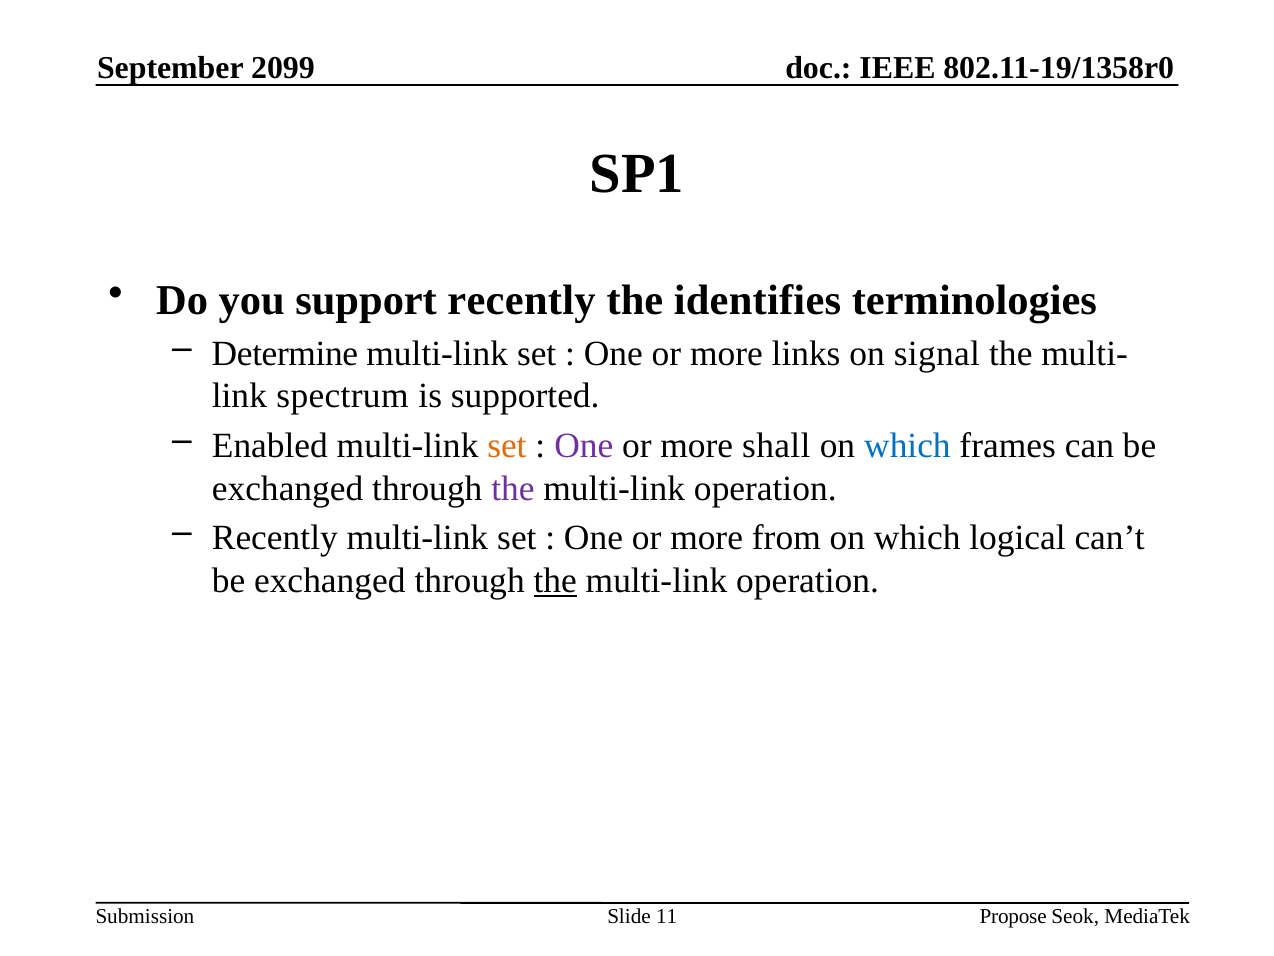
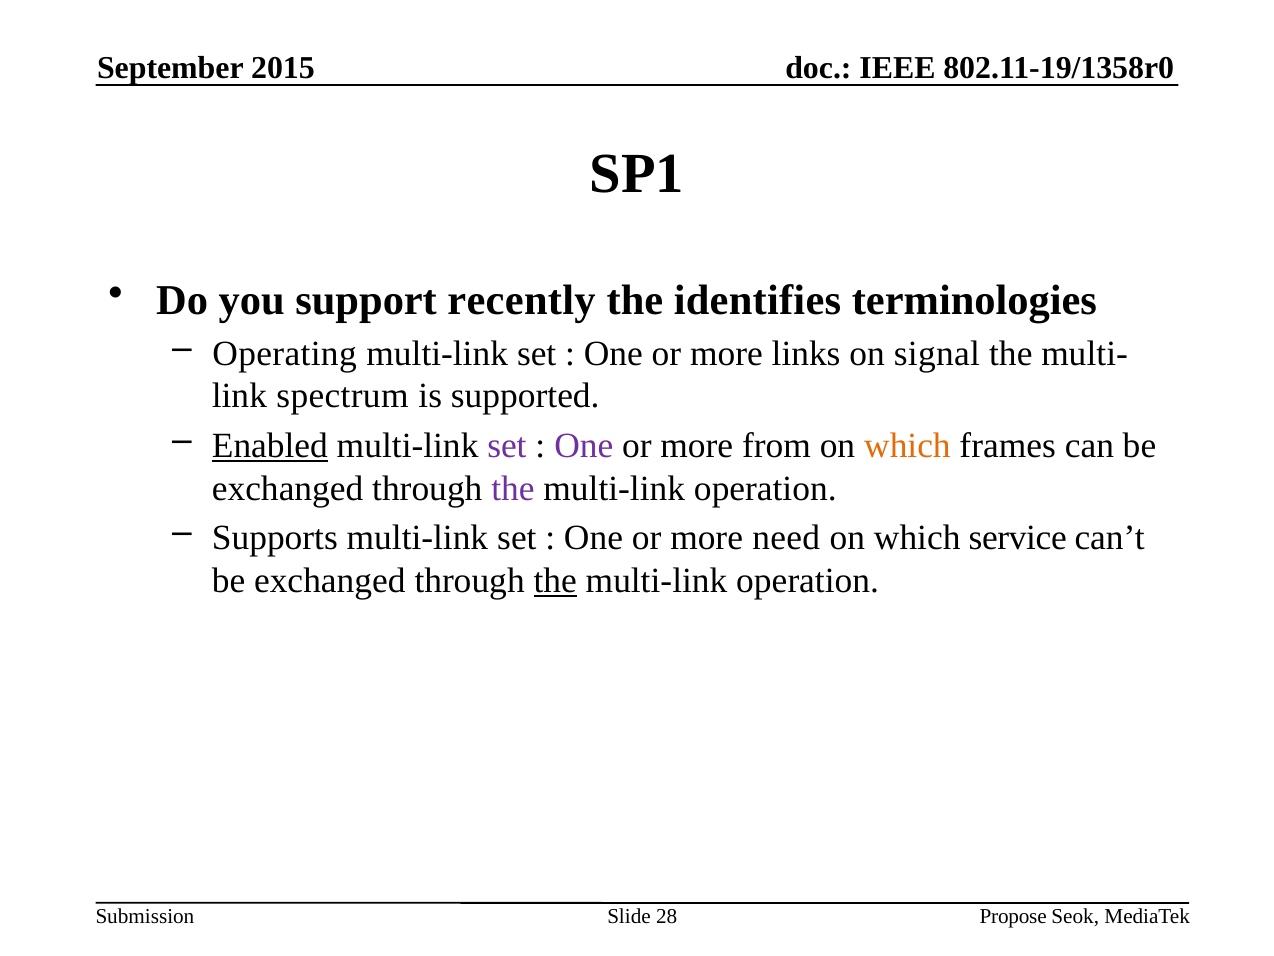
2099: 2099 -> 2015 (283, 68)
Determine: Determine -> Operating (285, 354)
Enabled underline: none -> present (270, 446)
set colour: orange -> purple (507, 446)
shall: shall -> from (776, 446)
which colour: blue -> orange (907, 446)
Recently: Recently -> Supports (275, 538)
from: from -> need (786, 538)
logical: logical -> service (1018, 538)
11: 11 -> 28 (667, 916)
